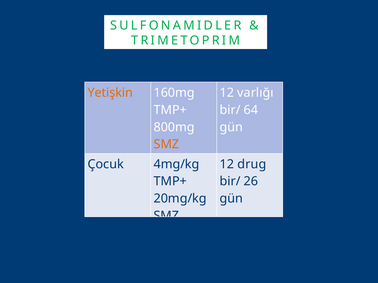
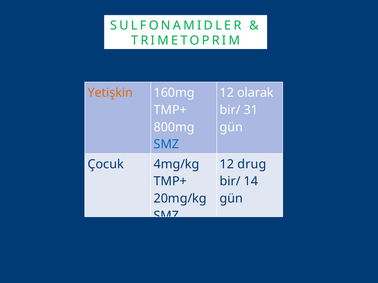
varlığı: varlığı -> olarak (255, 93)
64: 64 -> 31 (251, 110)
SMZ colour: orange -> blue (166, 145)
26: 26 -> 14 (251, 182)
